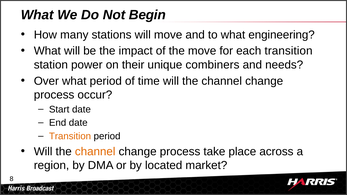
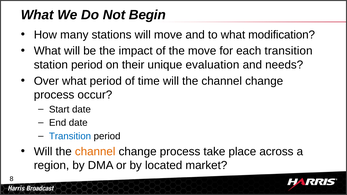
engineering: engineering -> modification (282, 35)
station power: power -> period (87, 65)
combiners: combiners -> evaluation (212, 65)
Transition colour: orange -> blue (70, 136)
